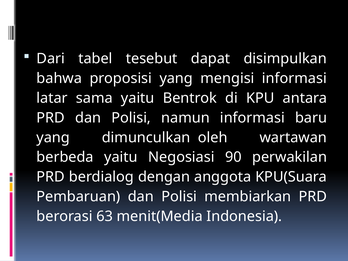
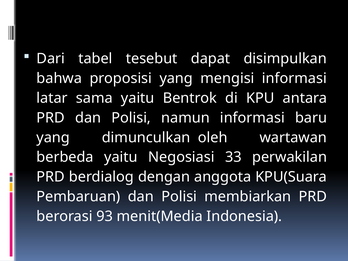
90: 90 -> 33 (233, 157)
63: 63 -> 93 (105, 216)
